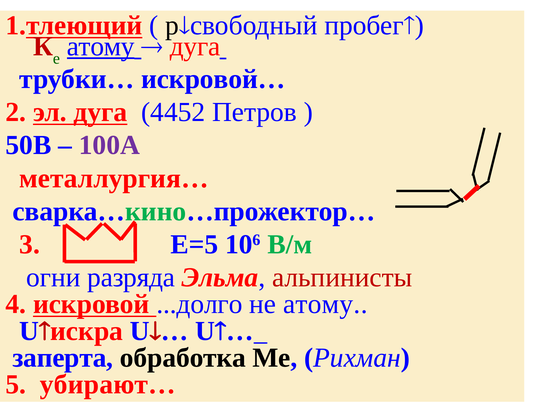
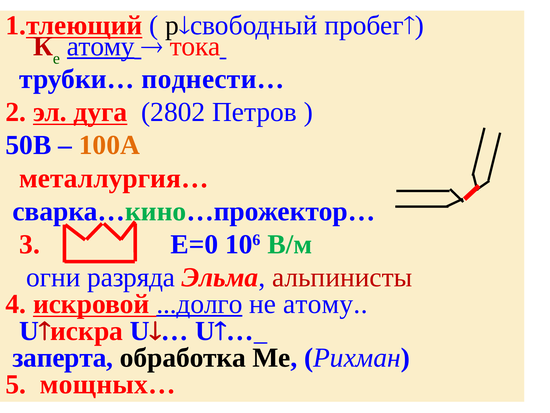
дуга: дуга -> тока (195, 46)
искровой…: искровой… -> поднести… (213, 79)
4452: 4452 -> 2802 (173, 112)
100А colour: purple -> orange (109, 145)
Е=5: Е=5 -> Е=0 (194, 244)
...долго underline: none -> present (199, 304)
убирают…: убирают… -> мощных… (108, 384)
